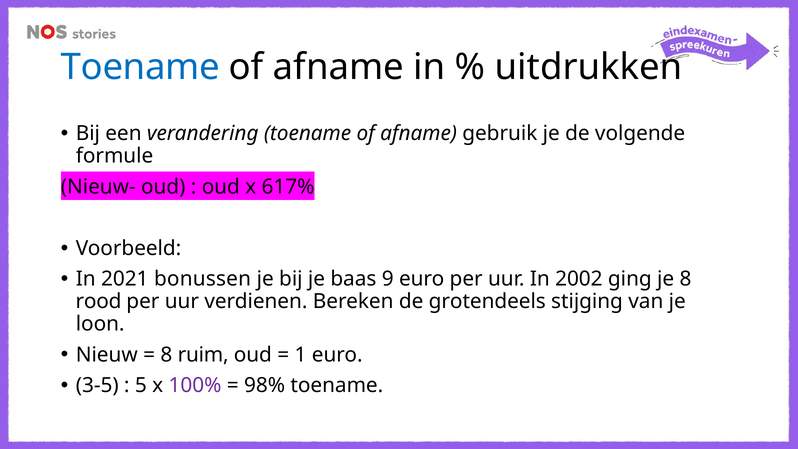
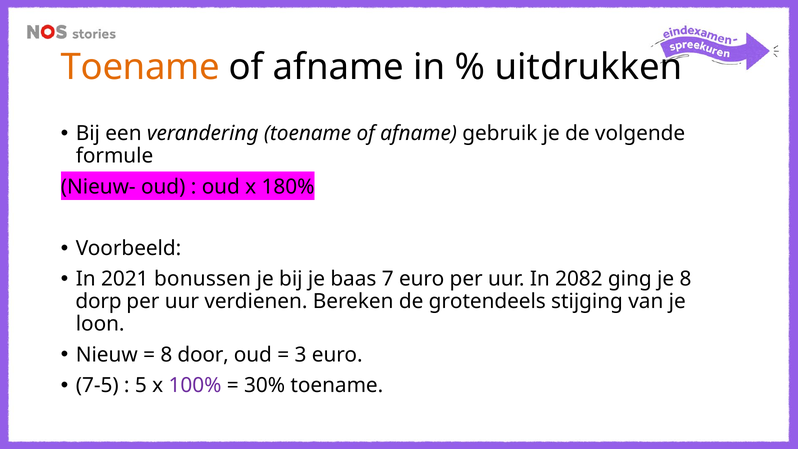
Toename colour: blue -> orange (140, 67)
617%: 617% -> 180% (288, 187)
9: 9 -> 7 (388, 279)
2002: 2002 -> 2082 (579, 279)
rood: rood -> dorp (98, 301)
ruim: ruim -> door (203, 355)
1: 1 -> 3 (300, 355)
3-5: 3-5 -> 7-5 (97, 385)
98%: 98% -> 30% (265, 385)
